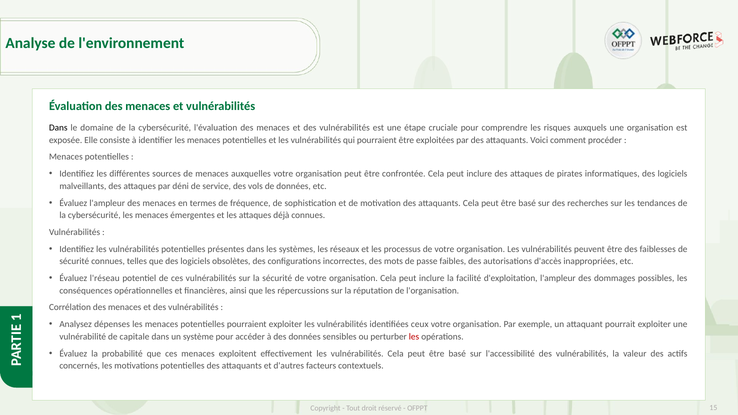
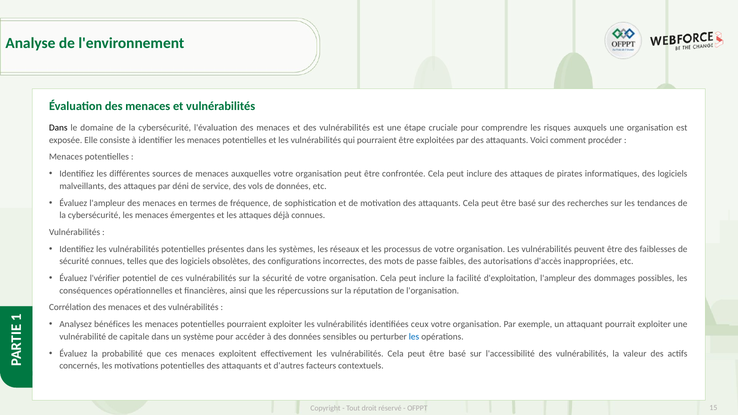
l'réseau: l'réseau -> l'vérifier (105, 278)
dépenses: dépenses -> bénéfices (112, 324)
les colour: red -> blue (414, 337)
